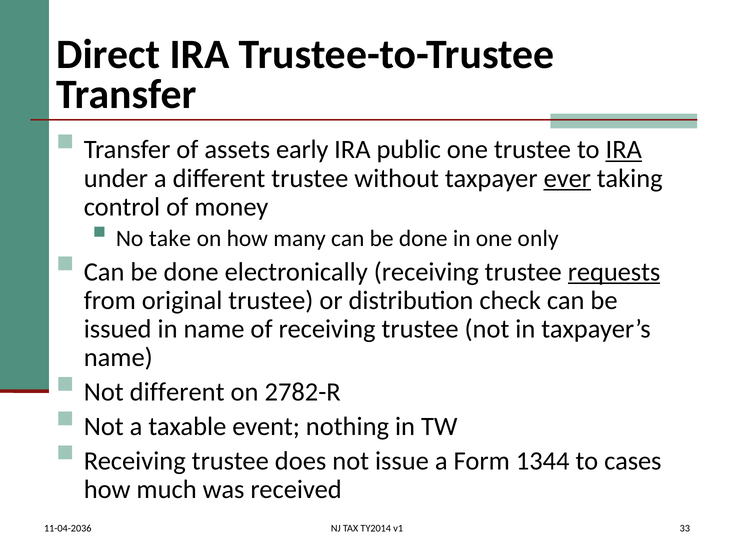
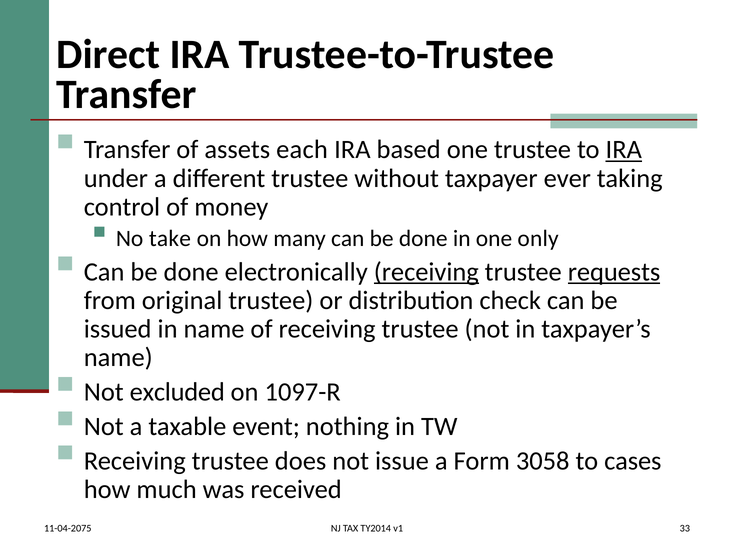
early: early -> each (302, 150)
public: public -> based (409, 150)
ever underline: present -> none (567, 178)
receiving underline: none -> present (426, 272)
Not different: different -> excluded (177, 392)
2782-R: 2782-R -> 1097-R (303, 392)
1344: 1344 -> 3058 (543, 461)
11-04-2036: 11-04-2036 -> 11-04-2075 (68, 529)
